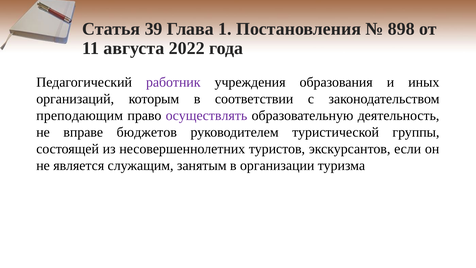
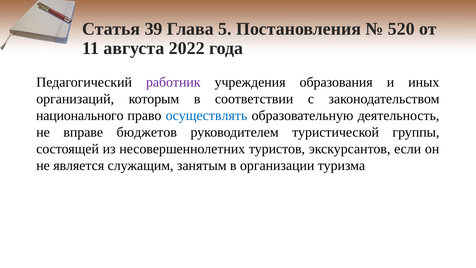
1: 1 -> 5 (225, 29)
898: 898 -> 520 (401, 29)
преподающим: преподающим -> национального (80, 115)
осуществлять colour: purple -> blue (206, 115)
